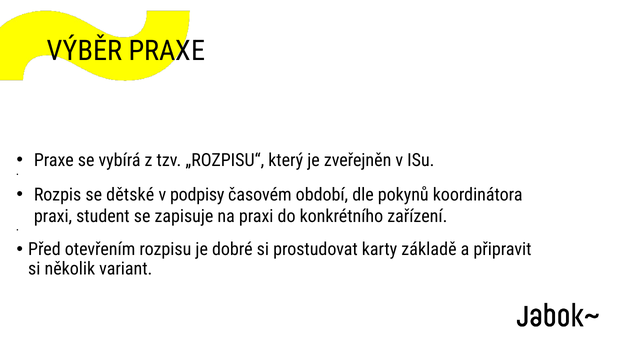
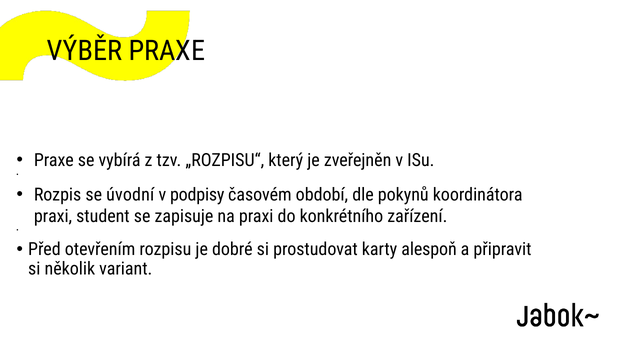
dětské: dětské -> úvodní (130, 195)
základě: základě -> alespoň (429, 249)
